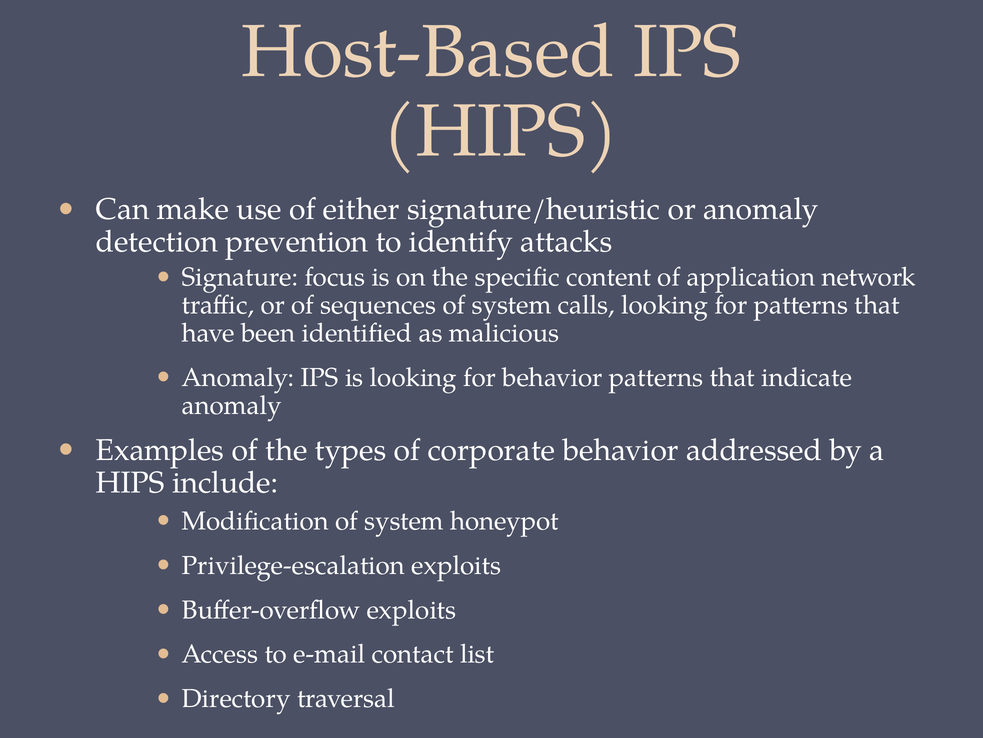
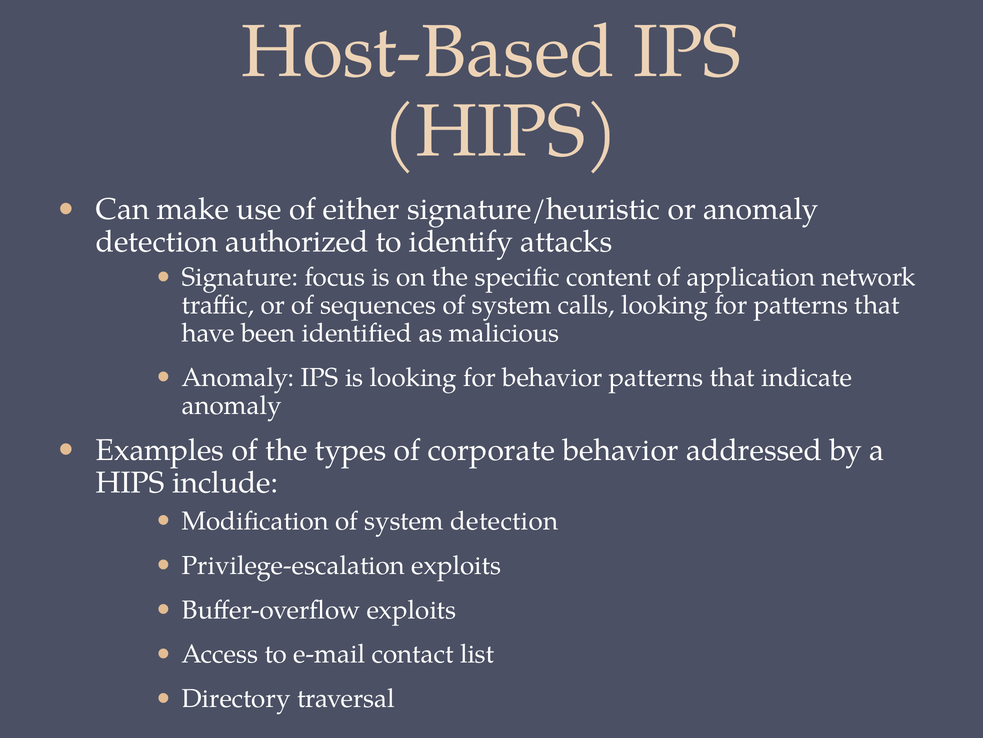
prevention: prevention -> authorized (297, 242)
system honeypot: honeypot -> detection (504, 521)
